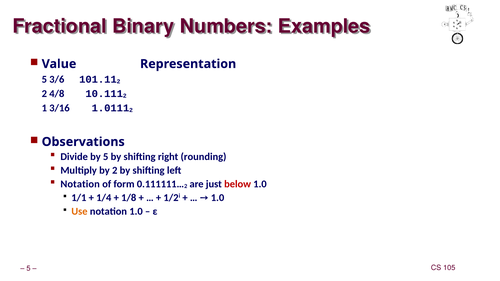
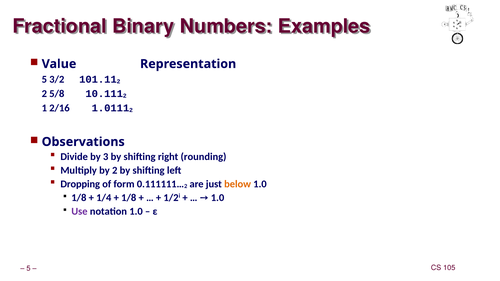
3/6: 3/6 -> 3/2 (57, 79)
4/8: 4/8 -> 5/8 (57, 94)
3/16: 3/16 -> 2/16 (59, 108)
by 5: 5 -> 3 (106, 157)
Notation: Notation -> Dropping (80, 184)
below colour: red -> orange (238, 184)
1/1: 1/1 -> 1/8 (79, 198)
Use colour: orange -> purple (79, 212)
